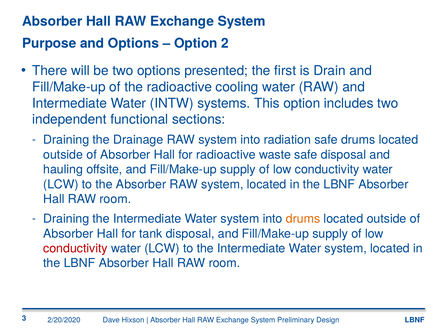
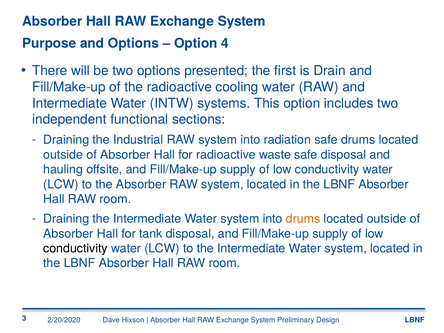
2: 2 -> 4 (225, 43)
Drainage: Drainage -> Industrial (138, 140)
conductivity colour: red -> black (76, 248)
